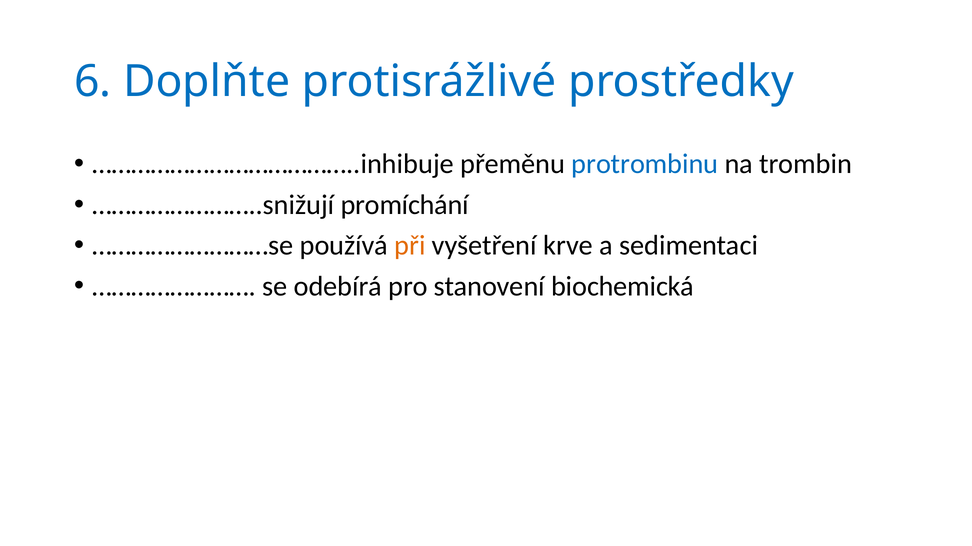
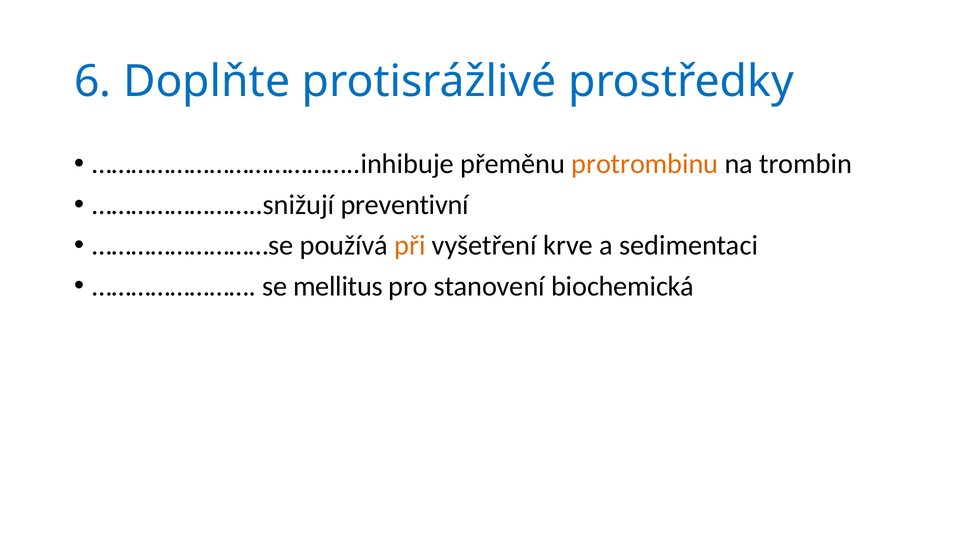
protrombinu colour: blue -> orange (645, 164)
promíchání: promíchání -> preventivní (405, 205)
odebírá: odebírá -> mellitus (338, 287)
